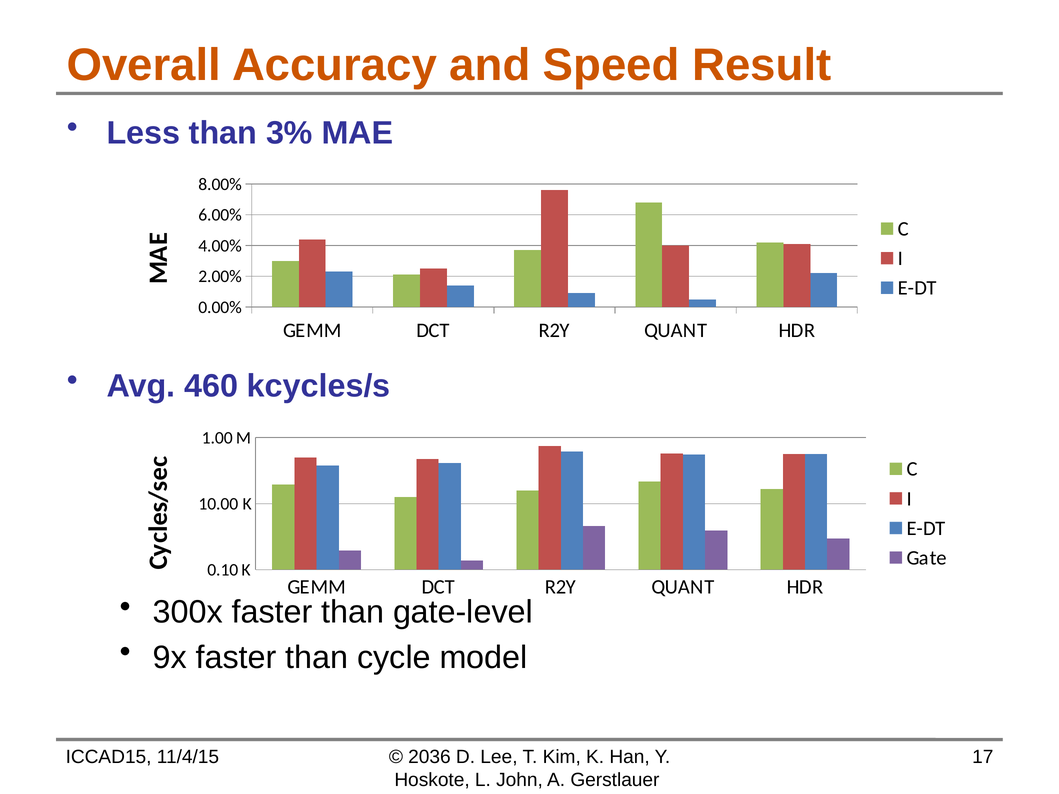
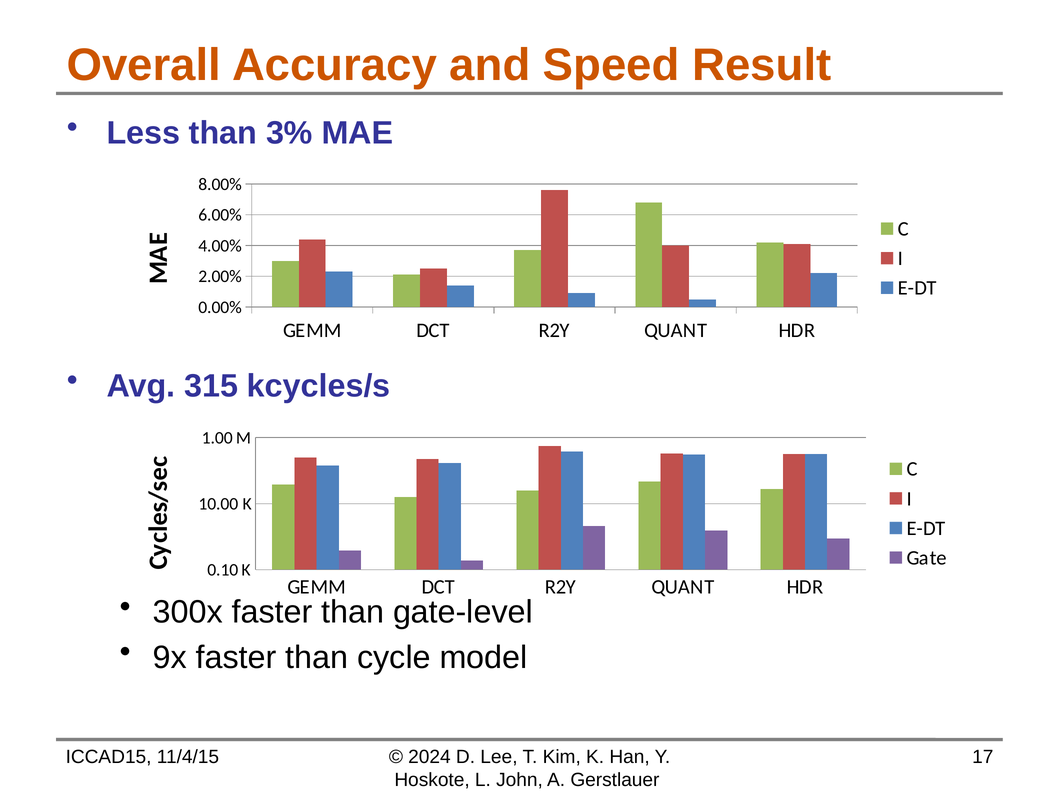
460: 460 -> 315 (211, 386)
2036: 2036 -> 2024 (429, 757)
